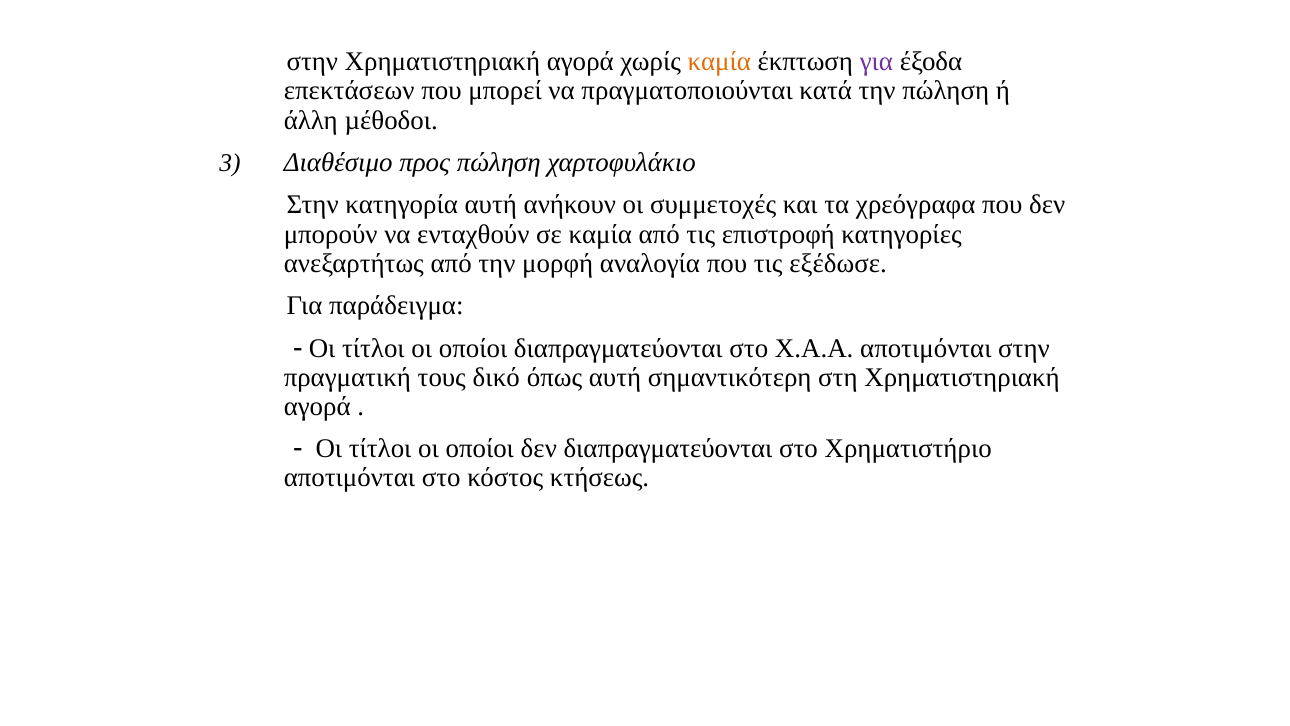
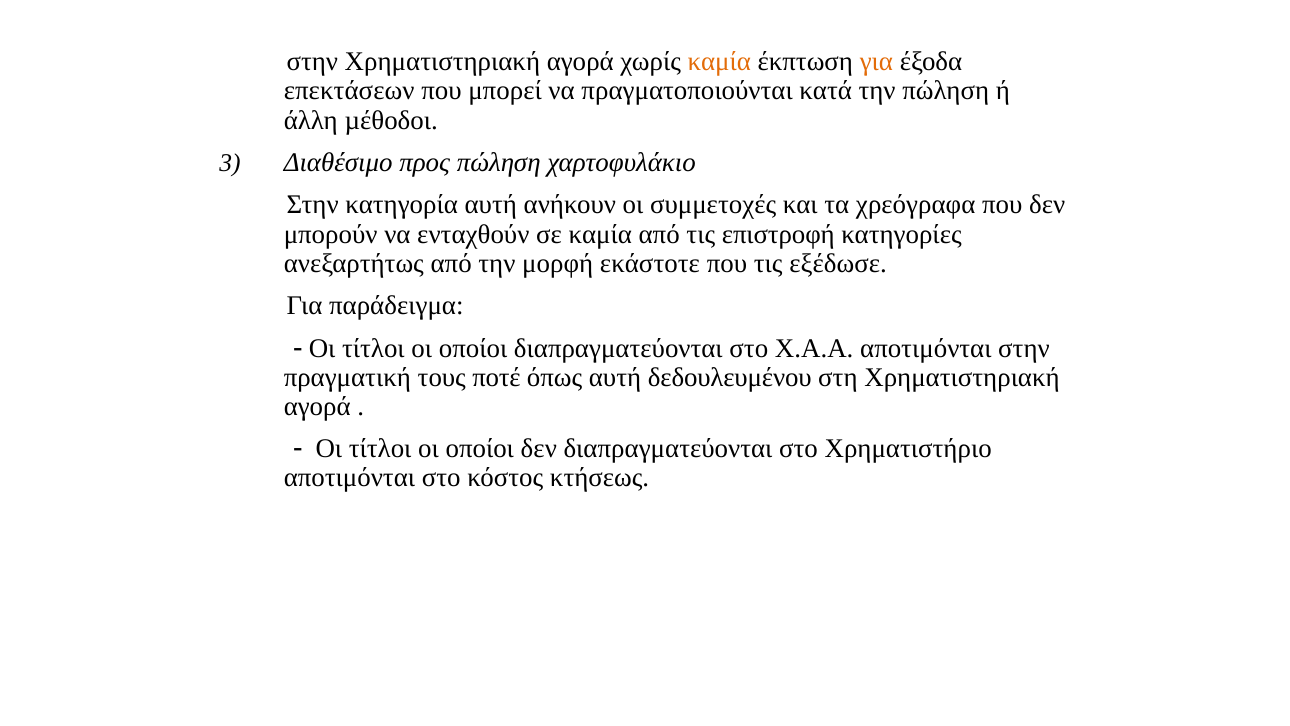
για colour: purple -> orange (876, 62)
αναλογία: αναλογία -> εκάστοτε (650, 263)
δικό: δικό -> ποτέ (496, 377)
σημαντικότερη: σημαντικότερη -> δεδουλευμένου (730, 377)
